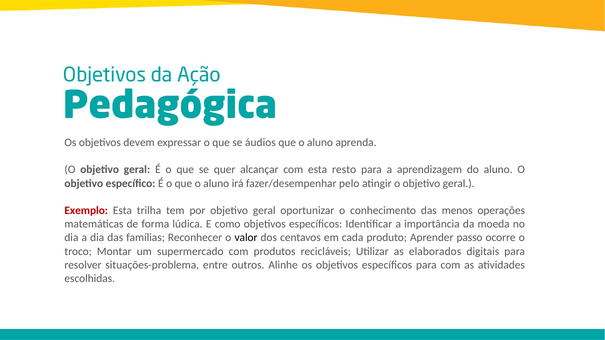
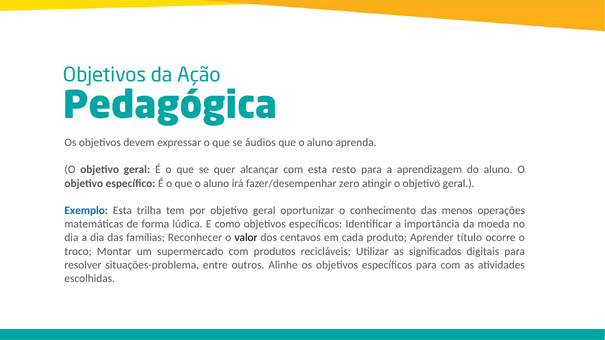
pelo: pelo -> zero (349, 183)
Exemplo colour: red -> blue (86, 211)
passo: passo -> título (469, 238)
elaborados: elaborados -> significados (435, 252)
